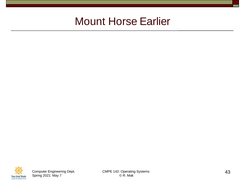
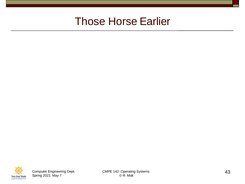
Mount: Mount -> Those (90, 22)
